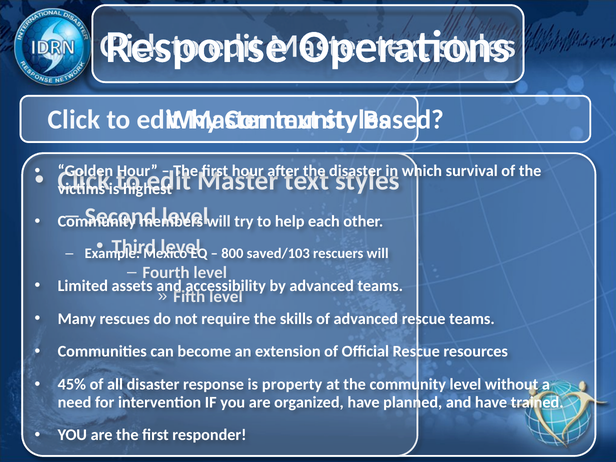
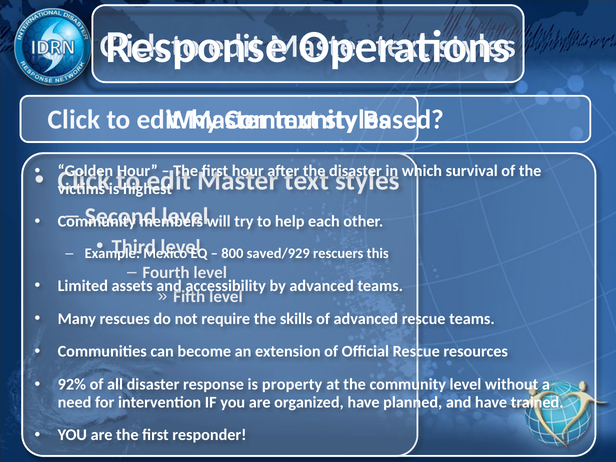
saved/103: saved/103 -> saved/929 (278, 254)
rescuers will: will -> this (378, 254)
45%: 45% -> 92% (72, 385)
